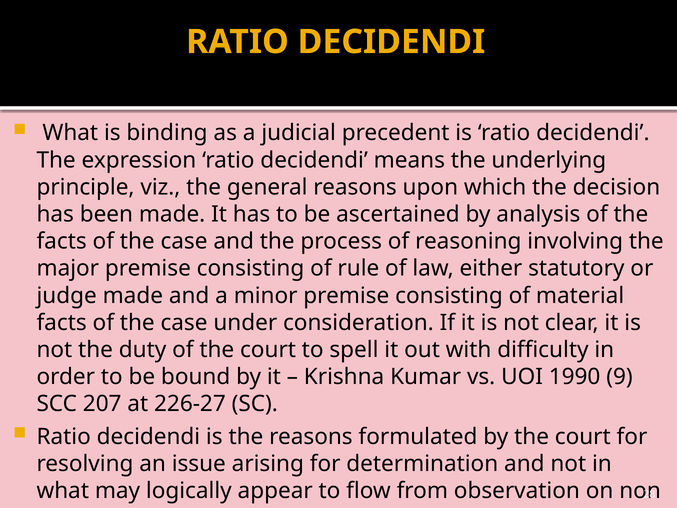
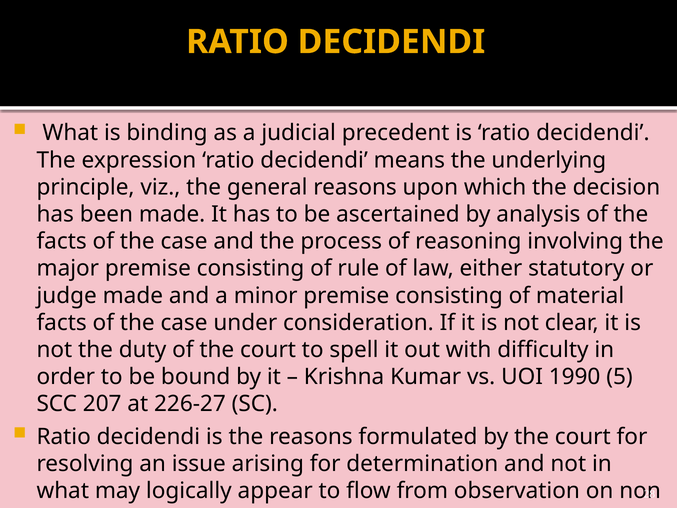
9: 9 -> 5 (619, 377)
